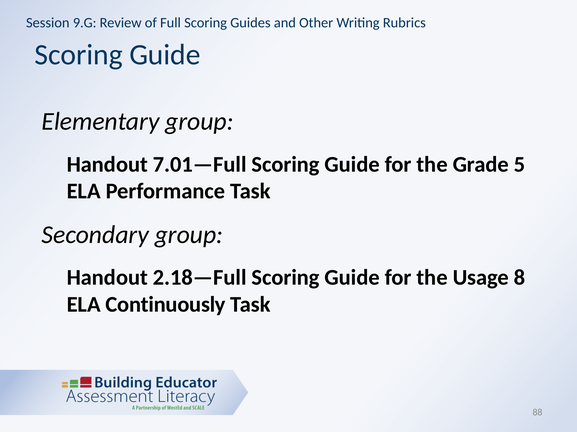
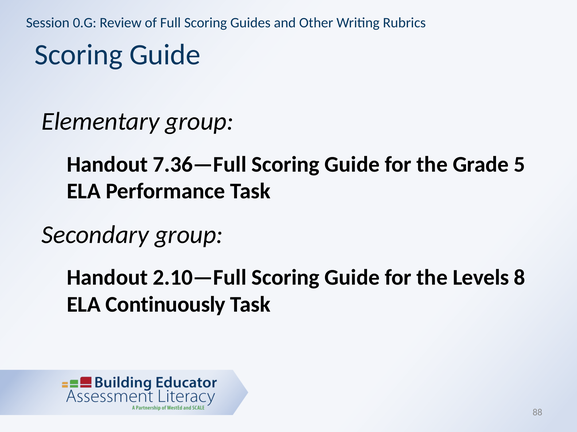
9.G: 9.G -> 0.G (85, 23)
7.01—Full: 7.01—Full -> 7.36—Full (200, 165)
2.18—Full: 2.18—Full -> 2.10—Full (200, 278)
Usage: Usage -> Levels (481, 278)
